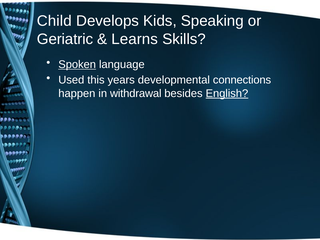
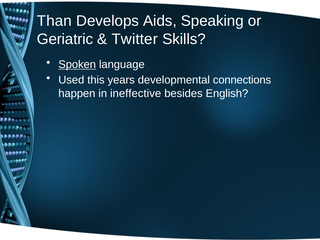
Child: Child -> Than (54, 21)
Kids: Kids -> Aids (160, 21)
Learns: Learns -> Twitter (135, 39)
withdrawal: withdrawal -> ineffective (136, 93)
English underline: present -> none (227, 93)
